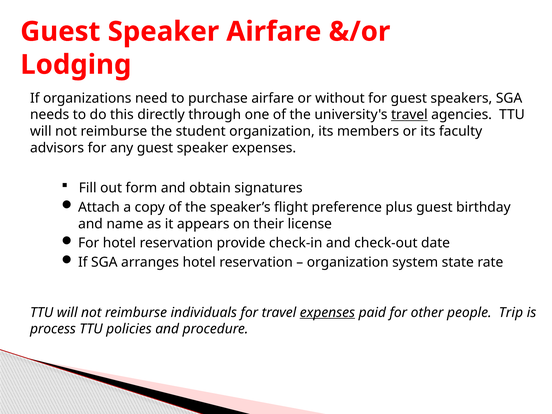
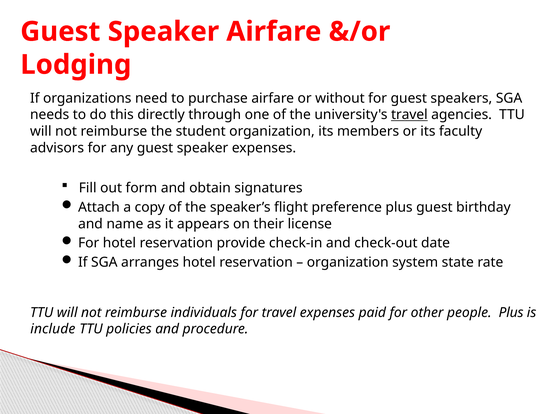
expenses underline: present -> none (327, 312)
people Trip: Trip -> Plus (511, 312)
process: process -> include (53, 329)
